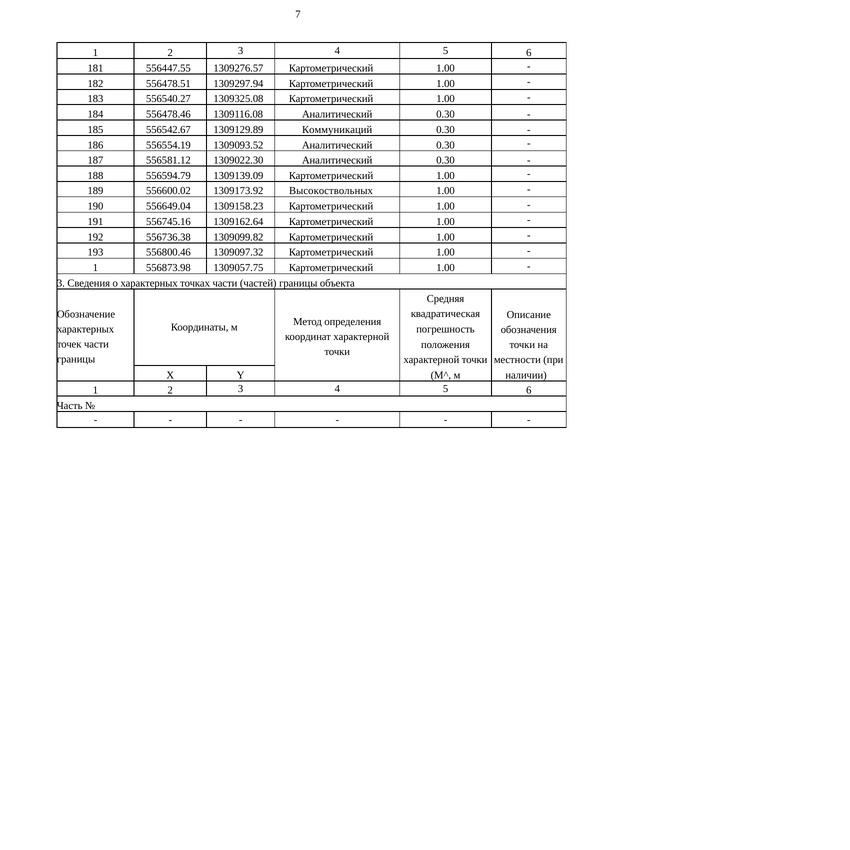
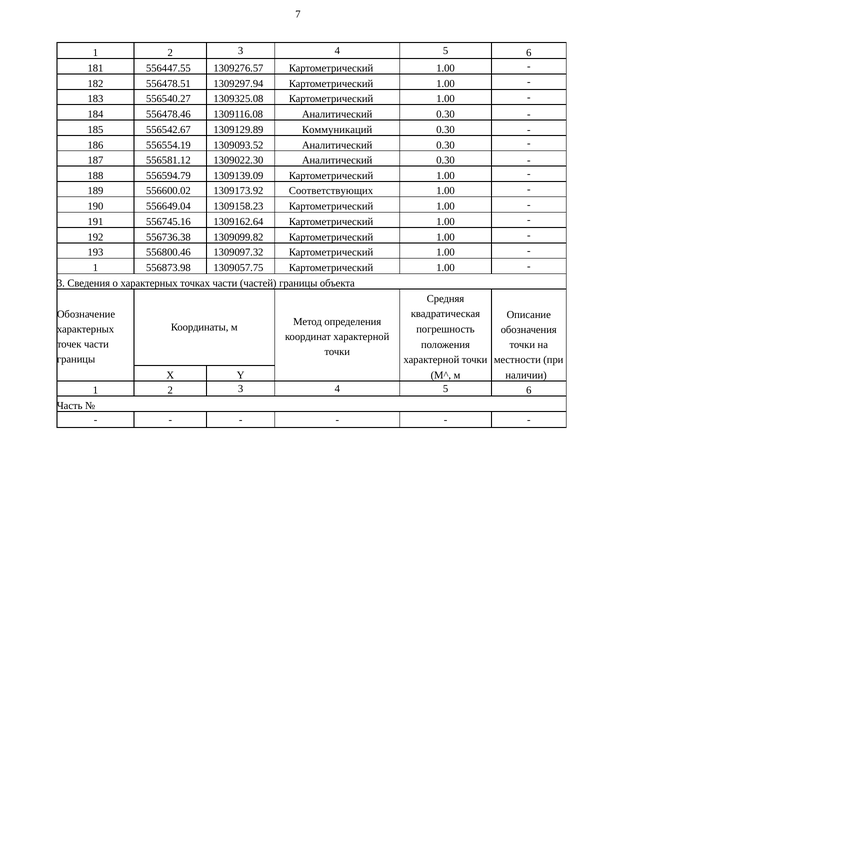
Высокоствольных: Высокоствольных -> Соответствующих (331, 191)
